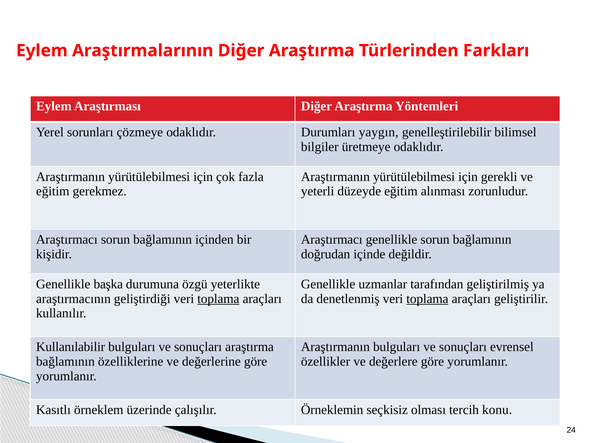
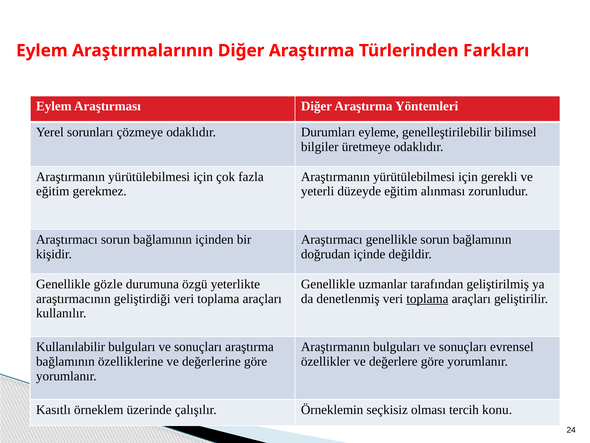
yaygın: yaygın -> eyleme (379, 132)
başka: başka -> gözle (108, 284)
toplama underline: present -> none (218, 298)
